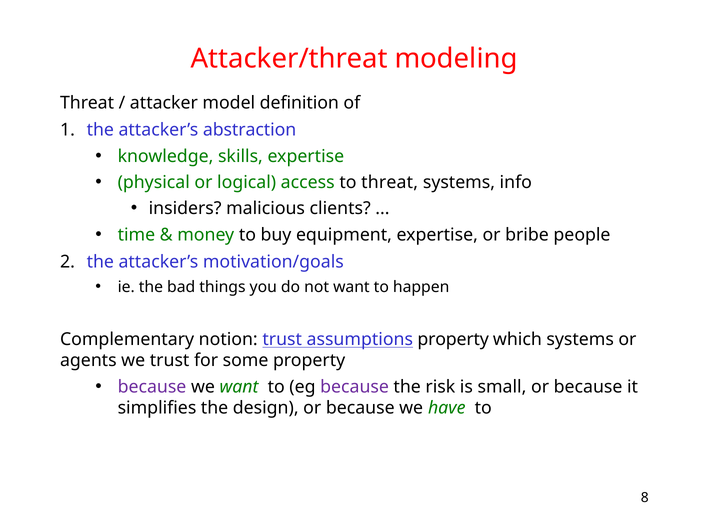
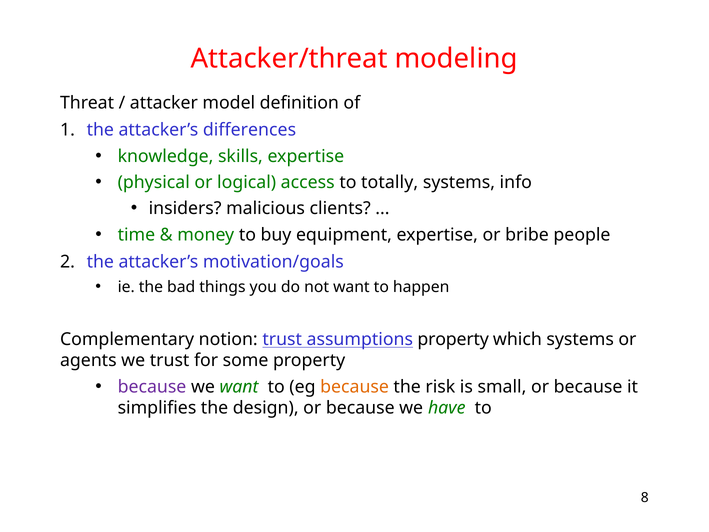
abstraction: abstraction -> differences (250, 130)
to threat: threat -> totally (390, 182)
because colour: purple -> orange (355, 387)
